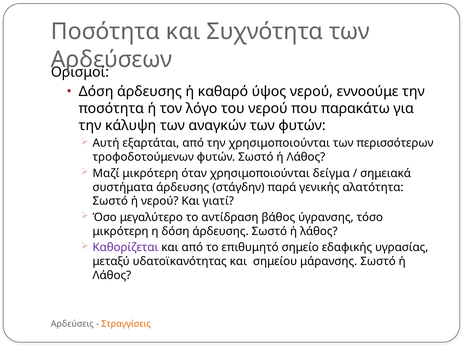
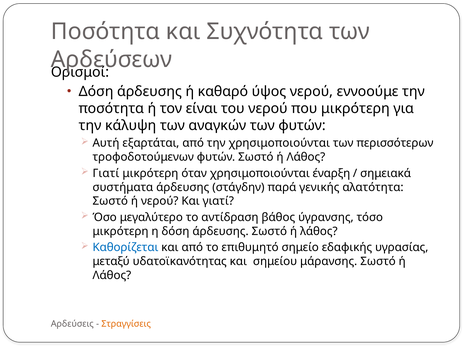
λόγο: λόγο -> είναι (202, 109)
που παρακάτω: παρακάτω -> μικρότερη (355, 109)
Μαζί: Μαζί -> Γιατί (106, 173)
δείγμα: δείγμα -> έναρξη (331, 173)
Καθορίζεται colour: purple -> blue (125, 248)
